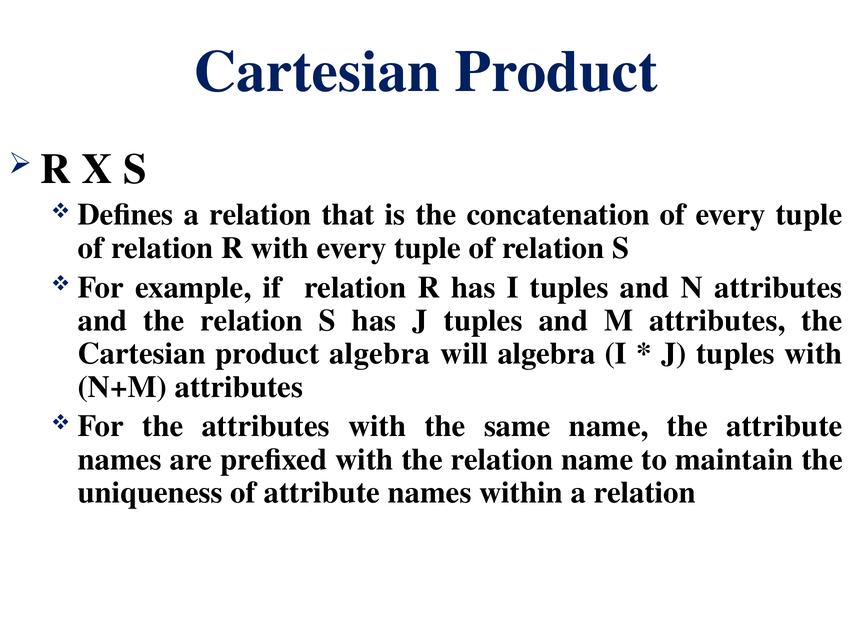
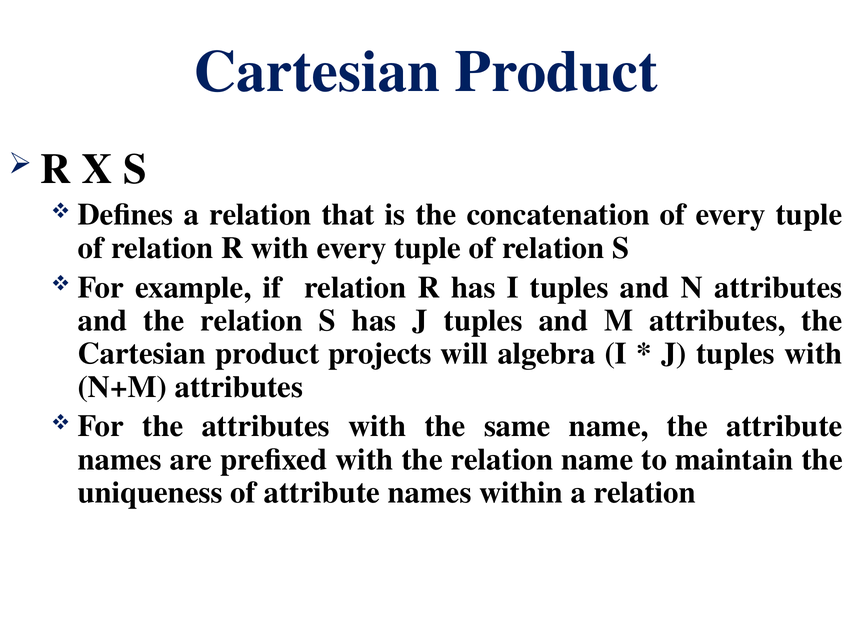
product algebra: algebra -> projects (380, 354)
